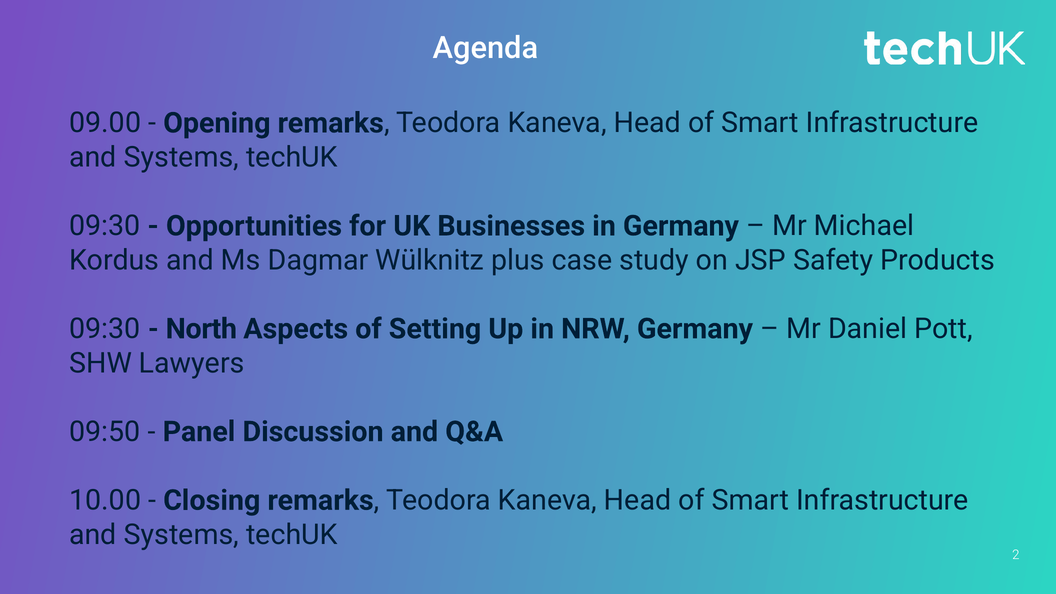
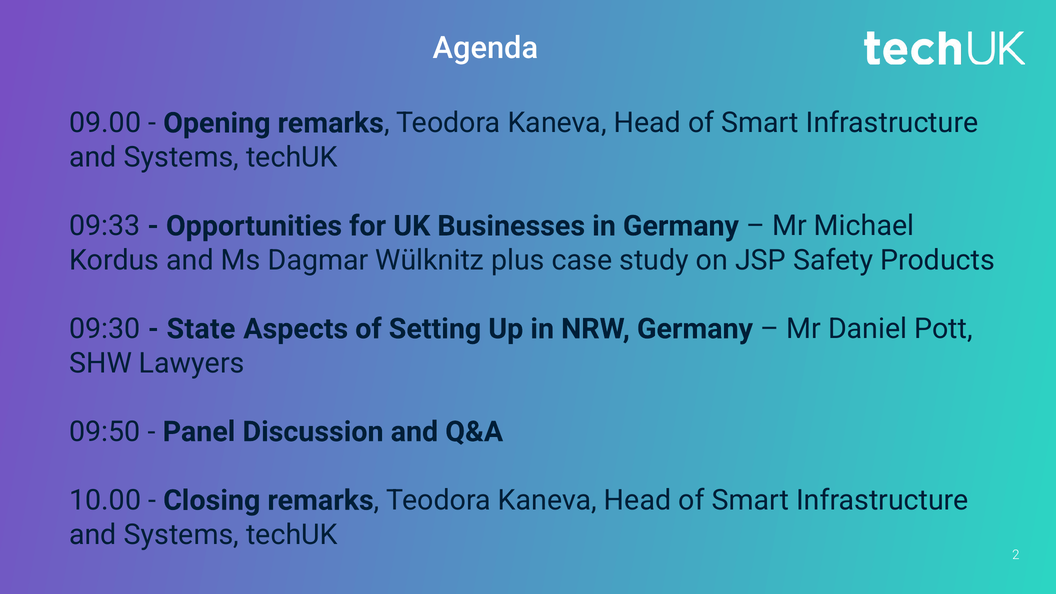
09:30: 09:30 -> 09:33 (105, 226)
North: North -> State (201, 329)
